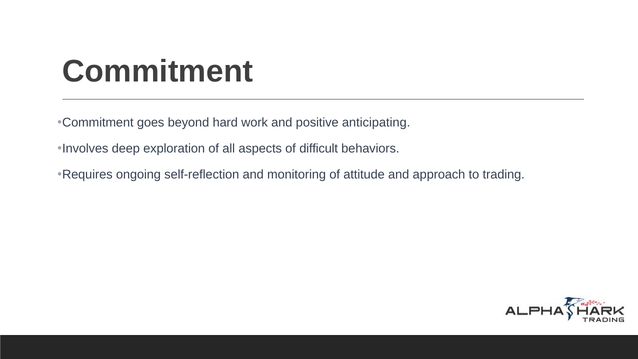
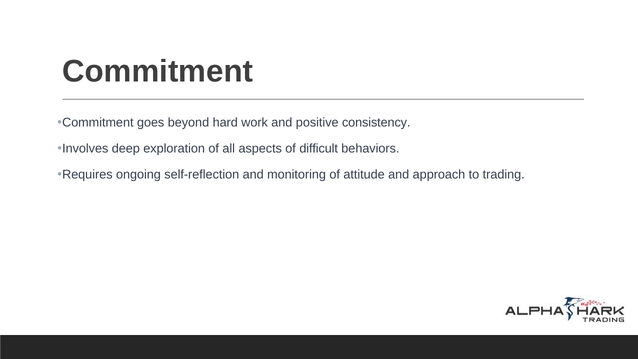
anticipating: anticipating -> consistency (376, 123)
